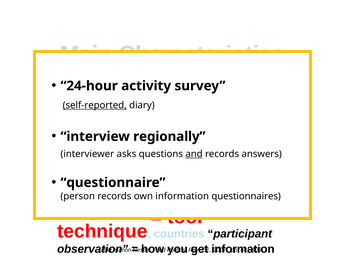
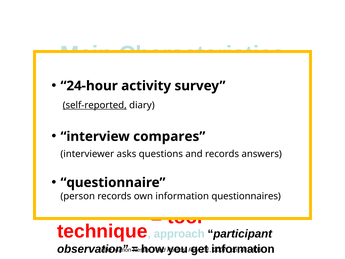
regionally: regionally -> compares (169, 136)
and underline: present -> none (194, 154)
countries: countries -> approach (179, 234)
